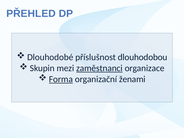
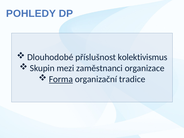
PŘEHLED: PŘEHLED -> POHLEDY (31, 14)
dlouhodobou: dlouhodobou -> kolektivismus (143, 57)
zaměstnanci underline: present -> none (99, 68)
ženami: ženami -> tradice (132, 79)
